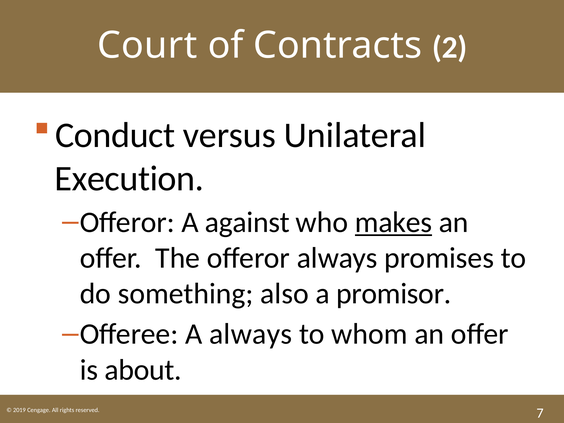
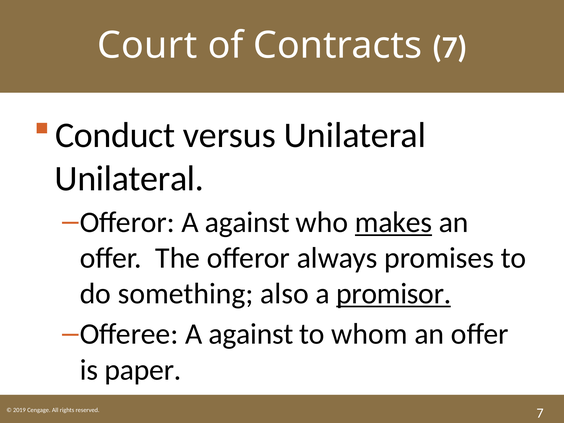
Contracts 2: 2 -> 7 (450, 48)
Execution: Execution -> Unilateral (129, 178)
promisor underline: none -> present (394, 294)
Offeree A always: always -> against (251, 334)
about: about -> paper (143, 370)
